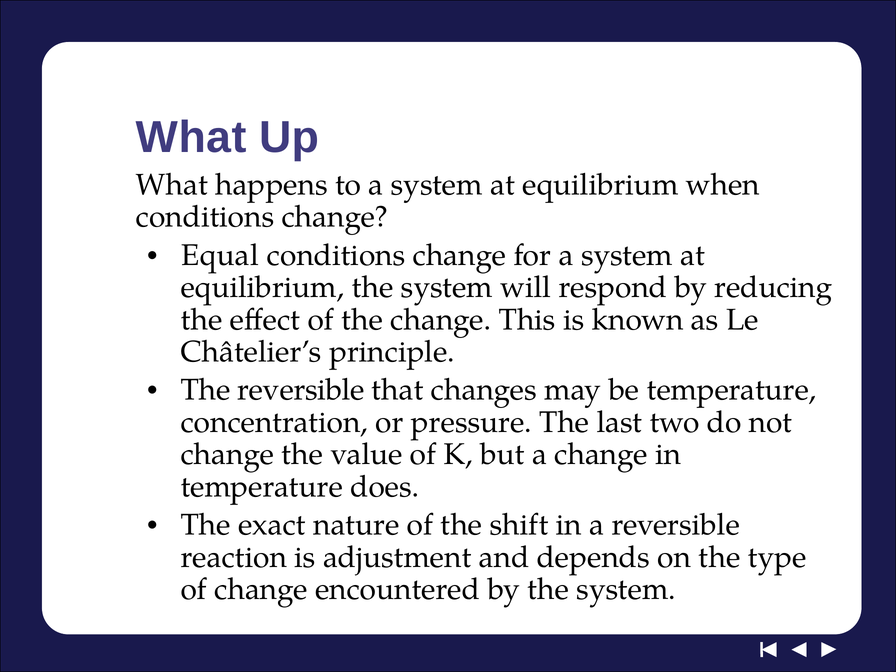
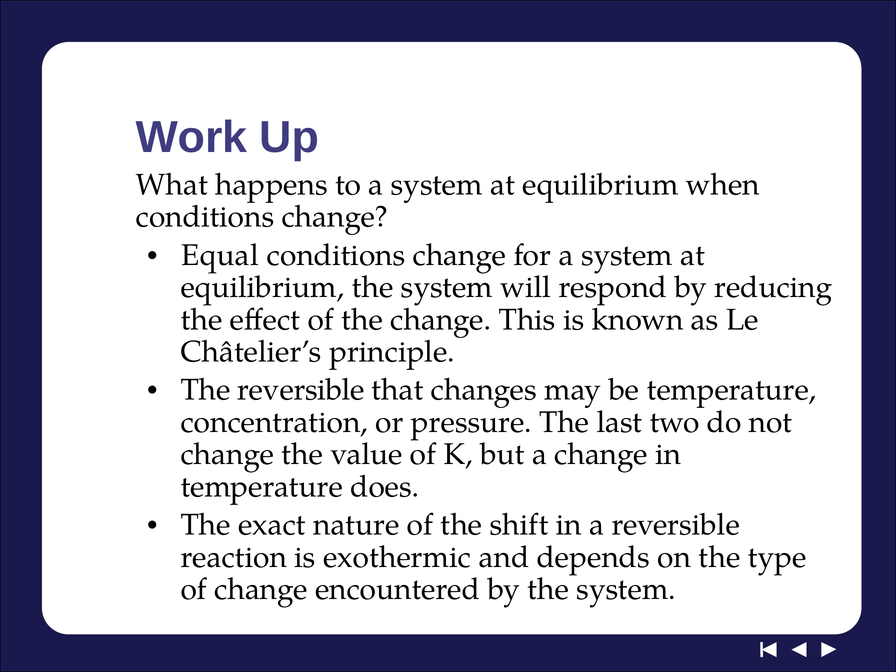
What: What -> Work (192, 138)
adjustment: adjustment -> exothermic (397, 557)
